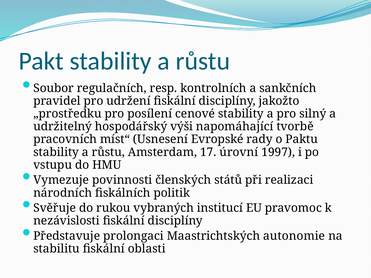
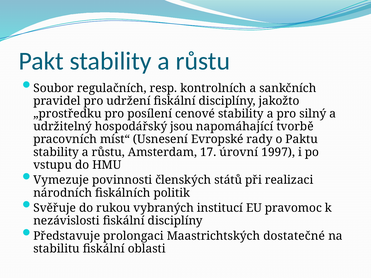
výši: výši -> jsou (182, 127)
autonomie: autonomie -> dostatečné (294, 236)
